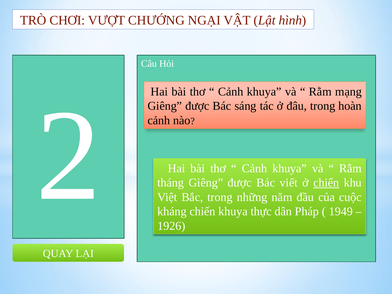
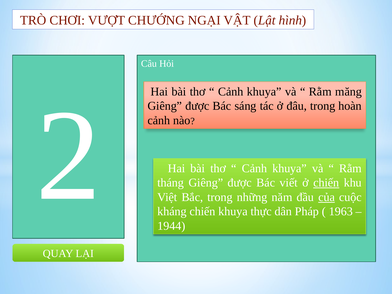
mạng: mạng -> măng (348, 92)
của underline: none -> present (327, 197)
1949: 1949 -> 1963 (341, 212)
1926: 1926 -> 1944 (171, 226)
